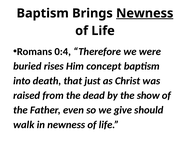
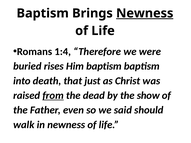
0:4: 0:4 -> 1:4 (63, 52)
Him concept: concept -> baptism (104, 66)
from underline: none -> present (53, 96)
give: give -> said (123, 110)
